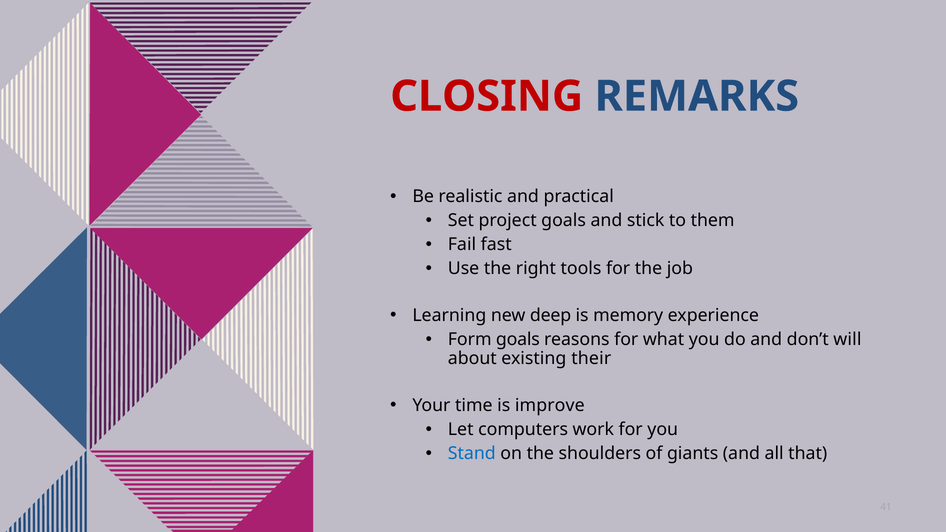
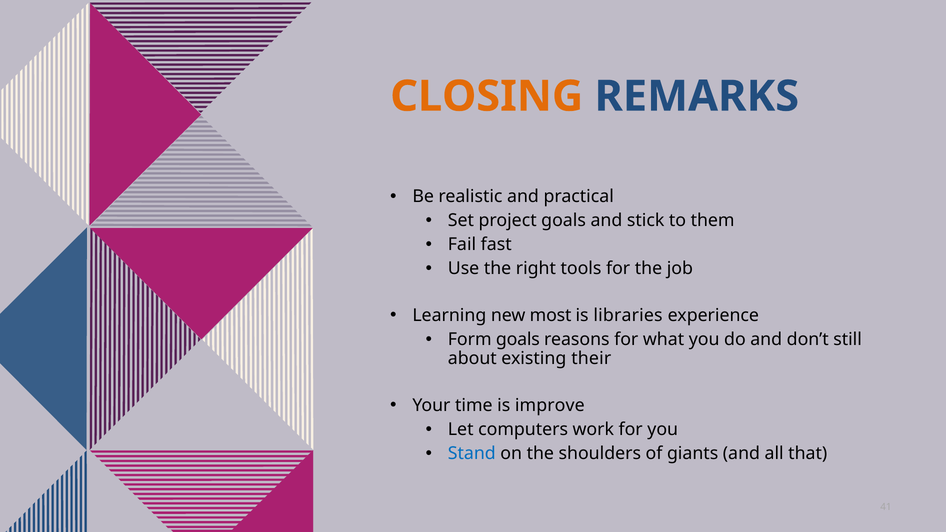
CLOSING colour: red -> orange (487, 96)
deep: deep -> most (551, 316)
memory: memory -> libraries (628, 316)
will: will -> still (848, 339)
